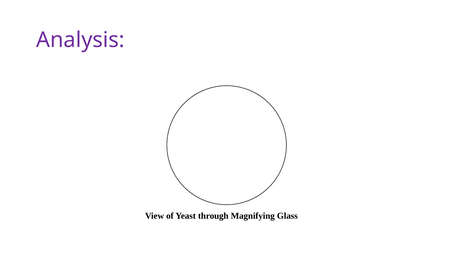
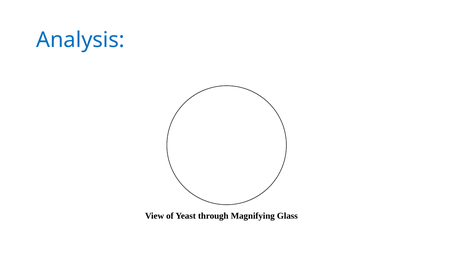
Analysis colour: purple -> blue (80, 40)
